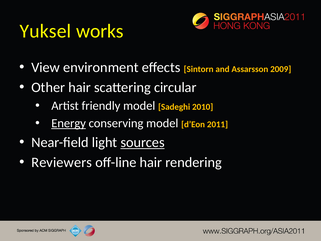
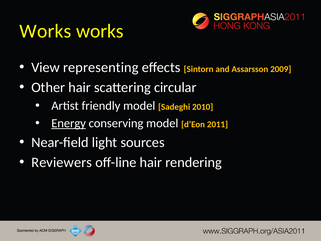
Yuksel: Yuksel -> Works (45, 31)
environment: environment -> representing (101, 67)
sources underline: present -> none (143, 142)
